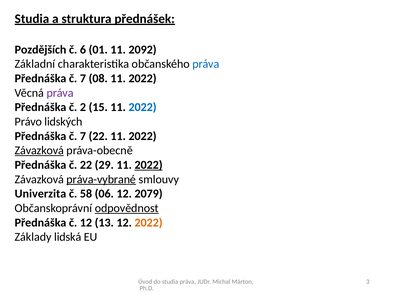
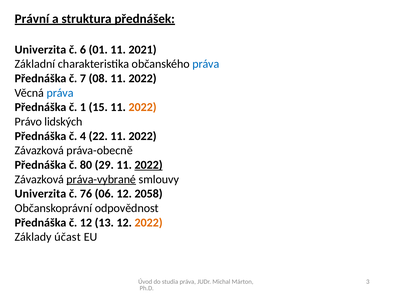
Studia: Studia -> Právní (32, 19)
Pozdějších: Pozdějších -> Univerzita (40, 50)
2092: 2092 -> 2021 (143, 50)
práva colour: purple -> blue (60, 93)
2: 2 -> 1 (83, 107)
2022 colour: blue -> orange (143, 107)
7: 7 -> 4 (83, 136)
Závazková underline: present -> none (39, 150)
č 22: 22 -> 80 (86, 165)
58: 58 -> 76 (86, 194)
2079: 2079 -> 2058 (149, 194)
odpovědnost underline: present -> none (127, 208)
lidská: lidská -> účast (68, 237)
